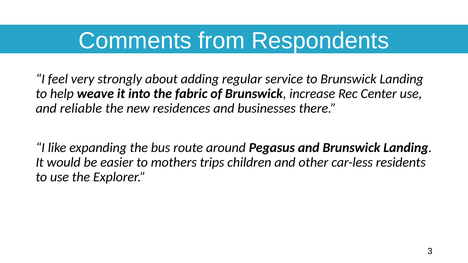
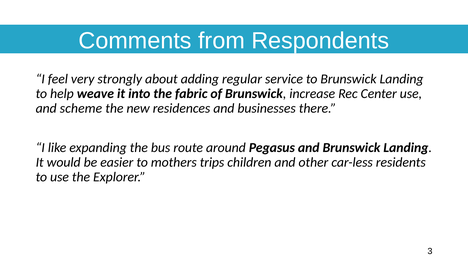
reliable: reliable -> scheme (81, 109)
